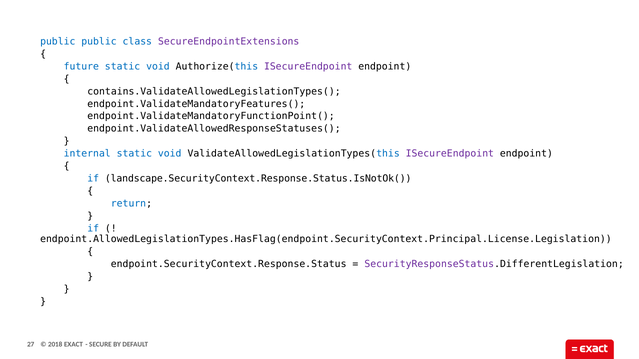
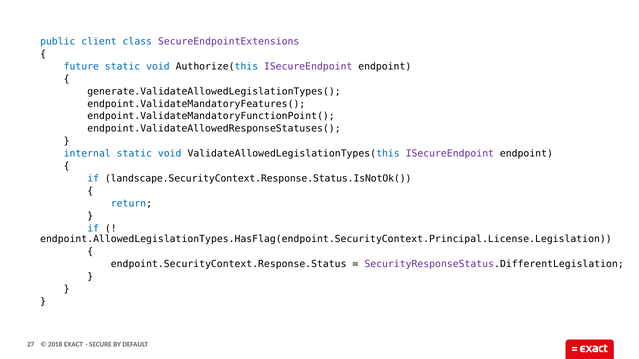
public public: public -> client (99, 41)
contains.ValidateAllowedLegislationTypes(: contains.ValidateAllowedLegislationTypes( -> generate.ValidateAllowedLegislationTypes( (214, 91)
